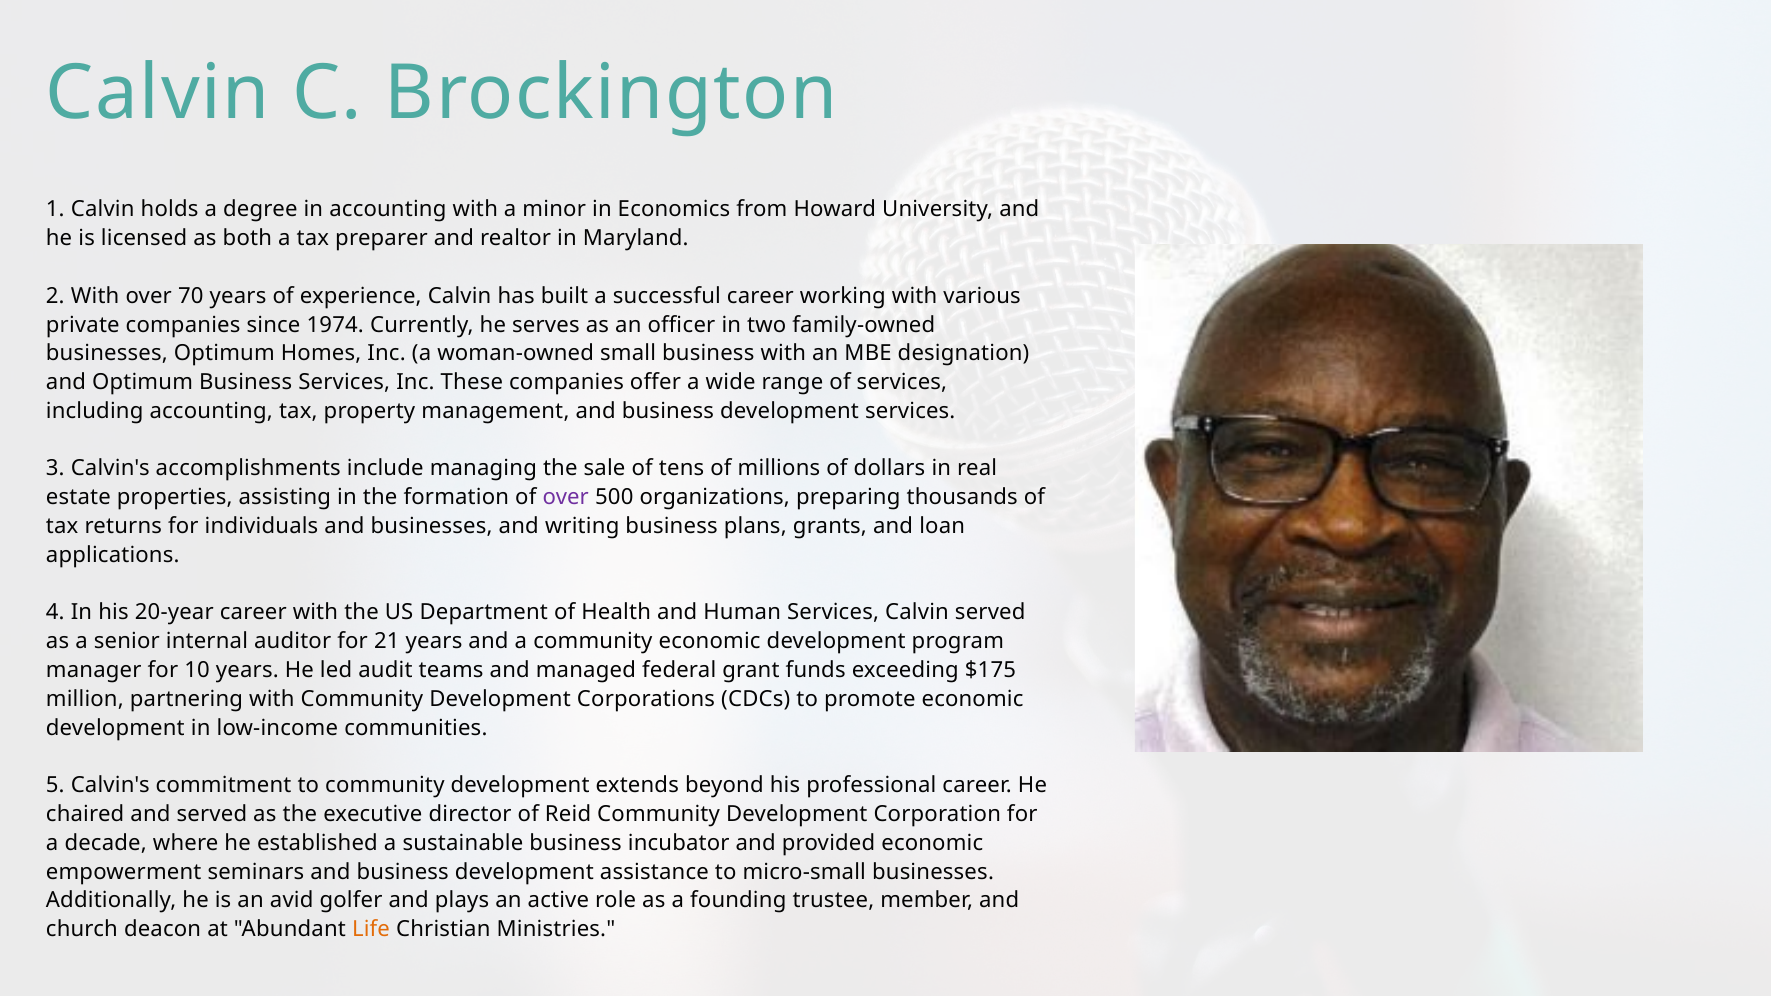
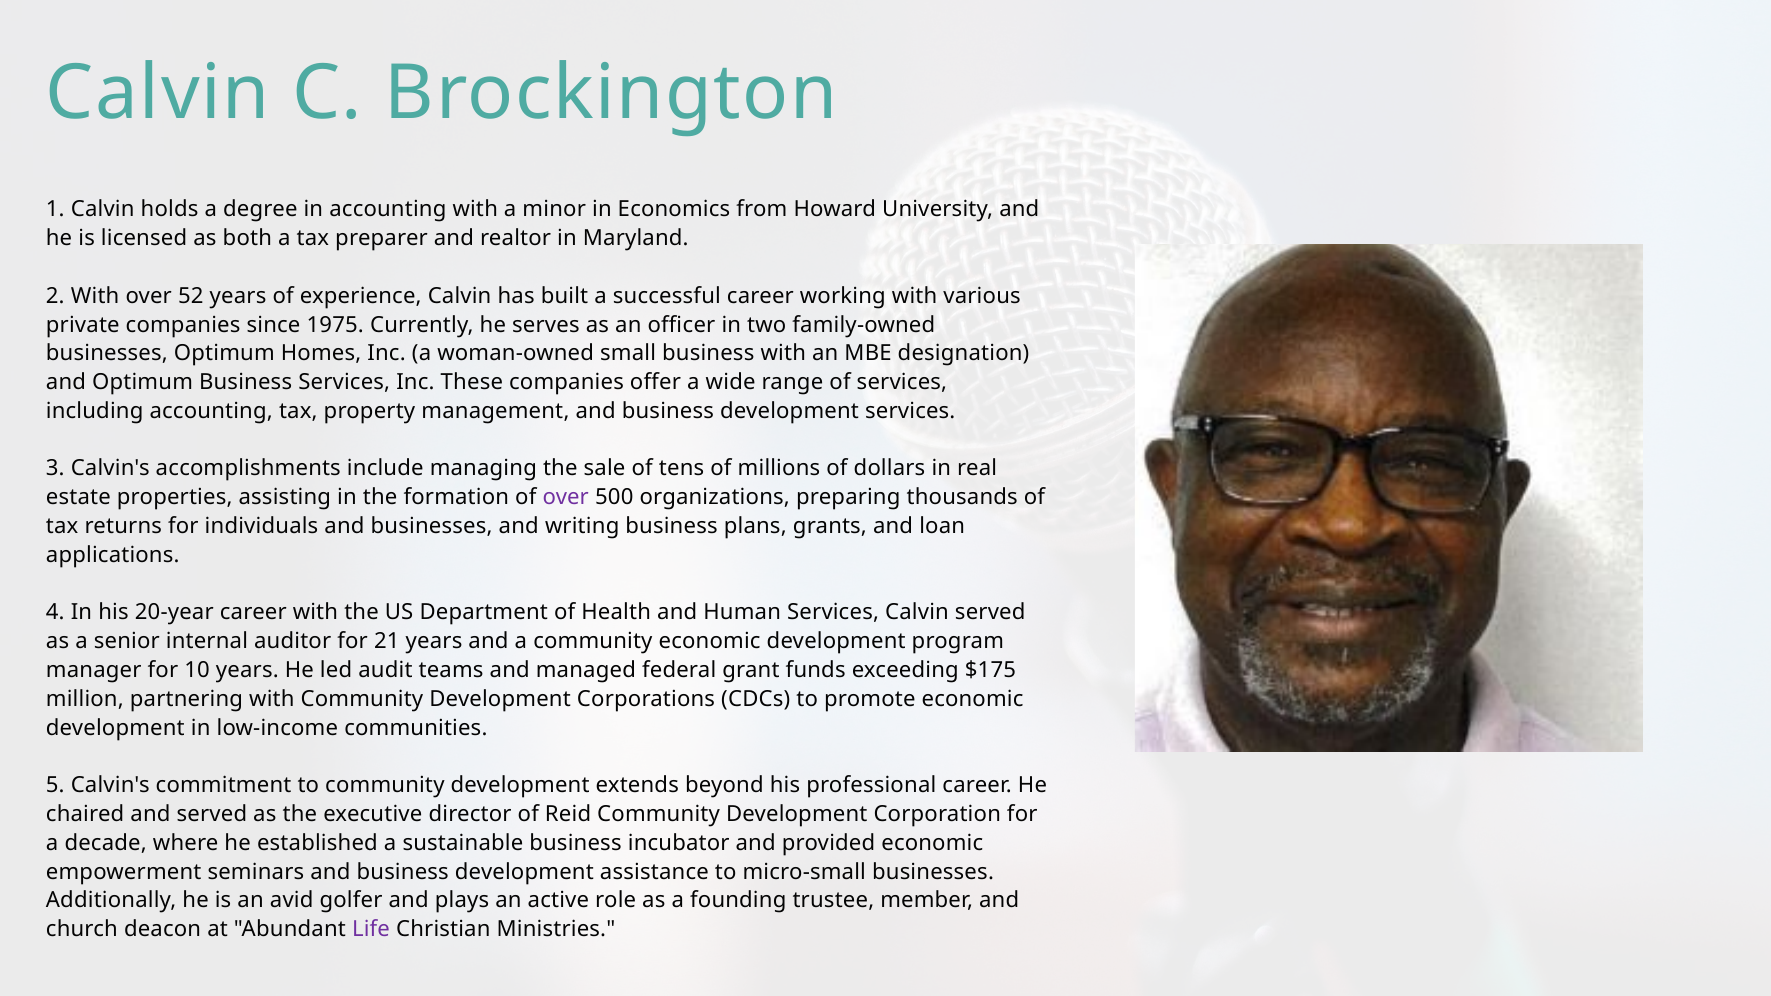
70: 70 -> 52 (191, 296)
1974: 1974 -> 1975 (335, 325)
Life colour: orange -> purple (371, 930)
